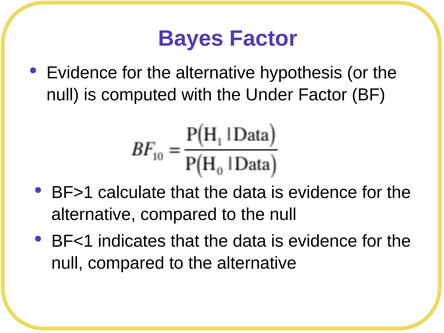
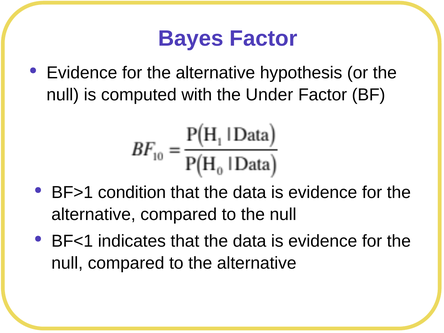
calculate: calculate -> condition (132, 193)
